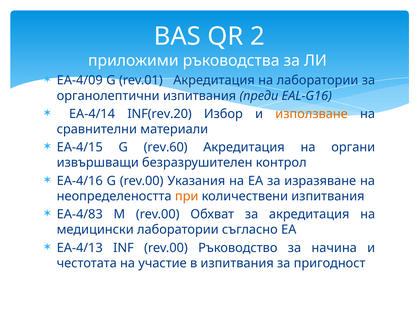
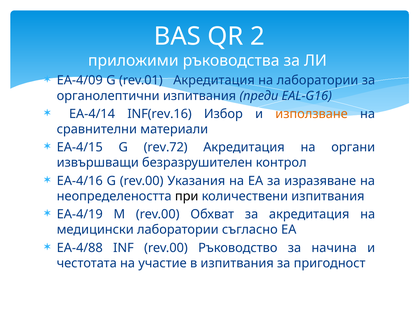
INF(rev.20: INF(rev.20 -> INF(rev.16 (160, 114)
rev.60: rev.60 -> rev.72 (166, 148)
при colour: orange -> black (187, 196)
EA-4/83: EA-4/83 -> EA-4/19 (80, 215)
EA-4/13: EA-4/13 -> EA-4/88 (80, 248)
